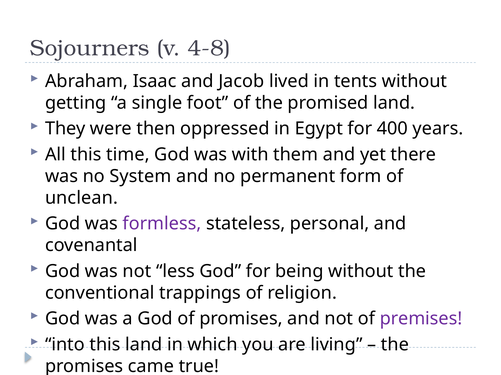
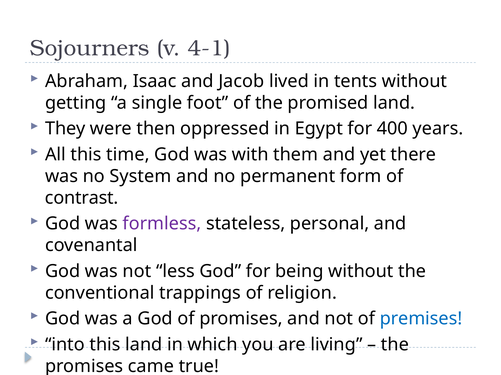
4-8: 4-8 -> 4-1 (209, 48)
unclean: unclean -> contrast (82, 198)
premises colour: purple -> blue (421, 319)
